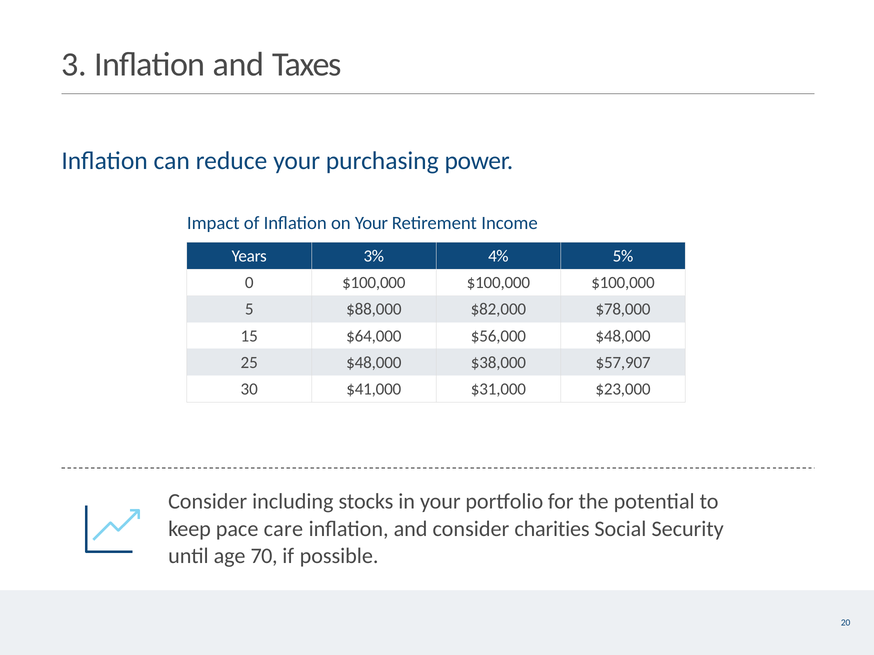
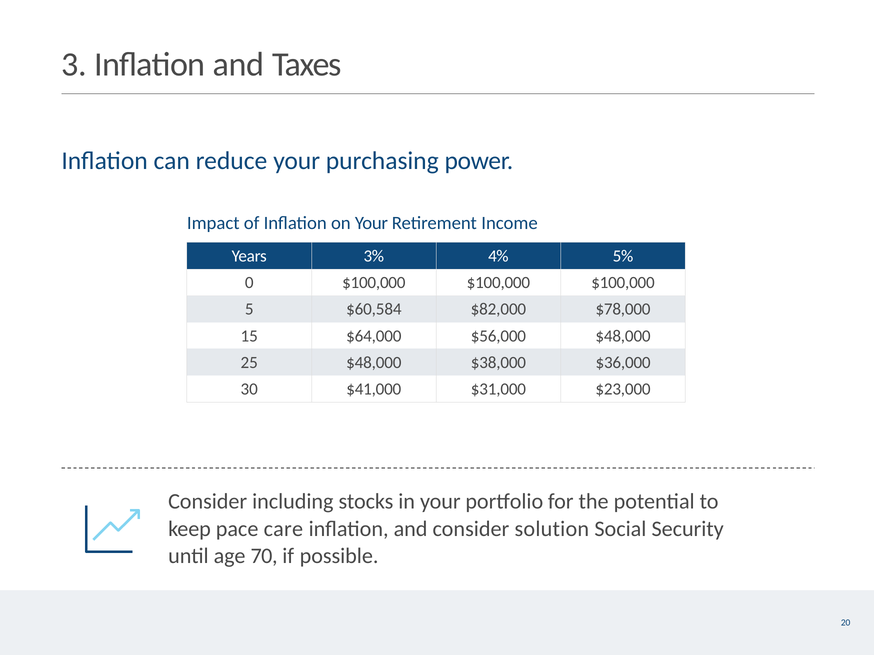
$88,000: $88,000 -> $60,584 (374, 310)
$57,907: $57,907 -> $36,000 (623, 363)
charities: charities -> solution (552, 529)
